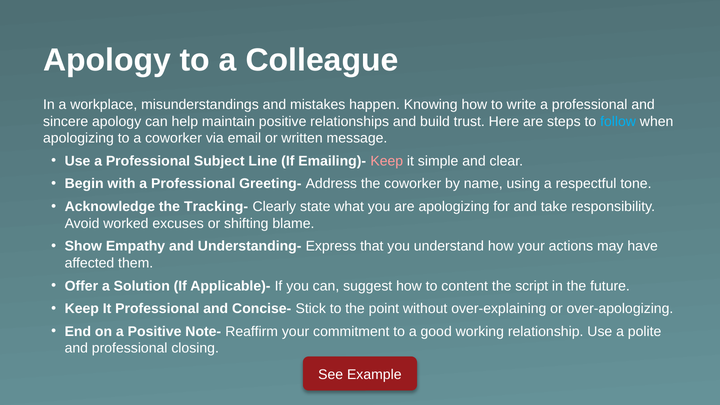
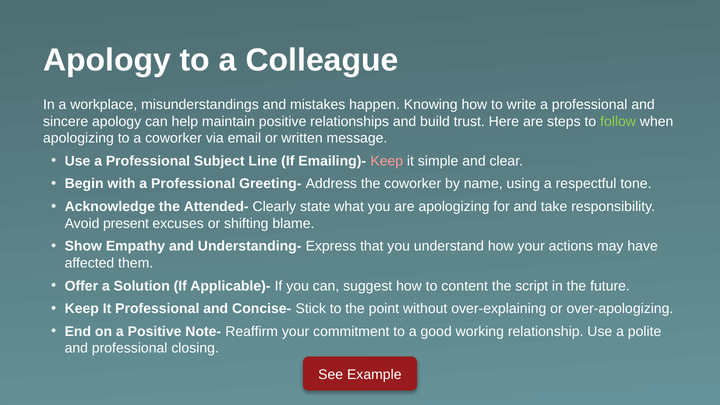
follow colour: light blue -> light green (618, 121)
Tracking-: Tracking- -> Attended- (216, 207)
worked: worked -> present (126, 223)
